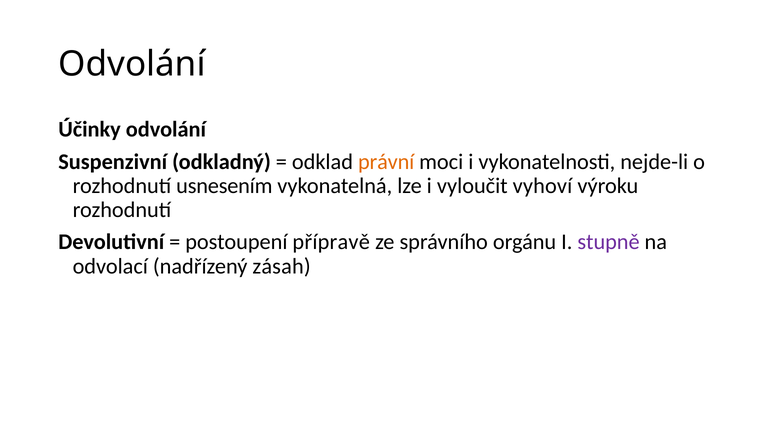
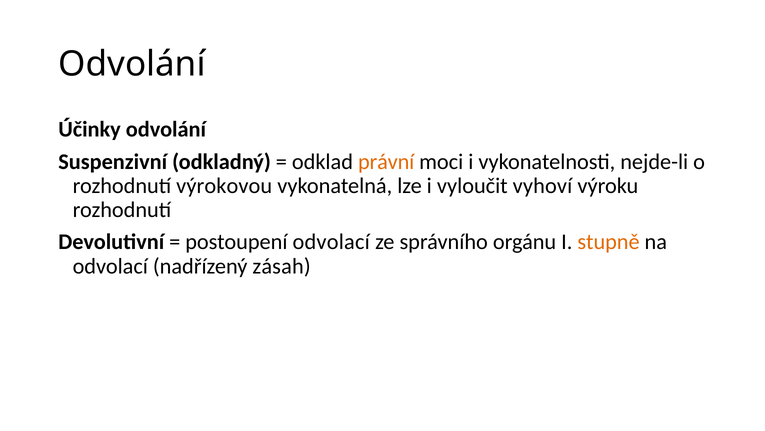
usnesením: usnesením -> výrokovou (224, 186)
postoupení přípravě: přípravě -> odvolací (331, 242)
stupně colour: purple -> orange (609, 242)
